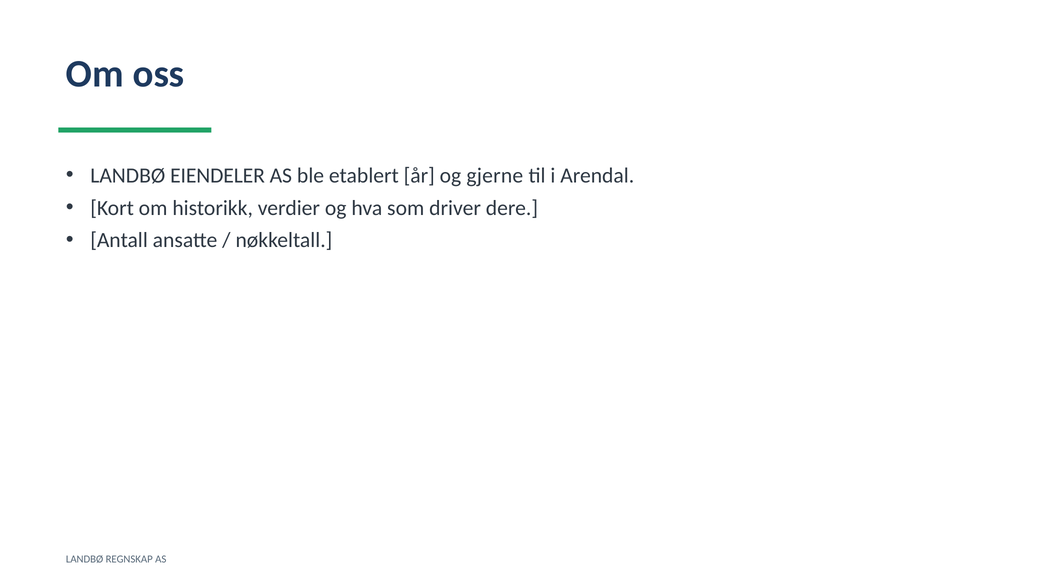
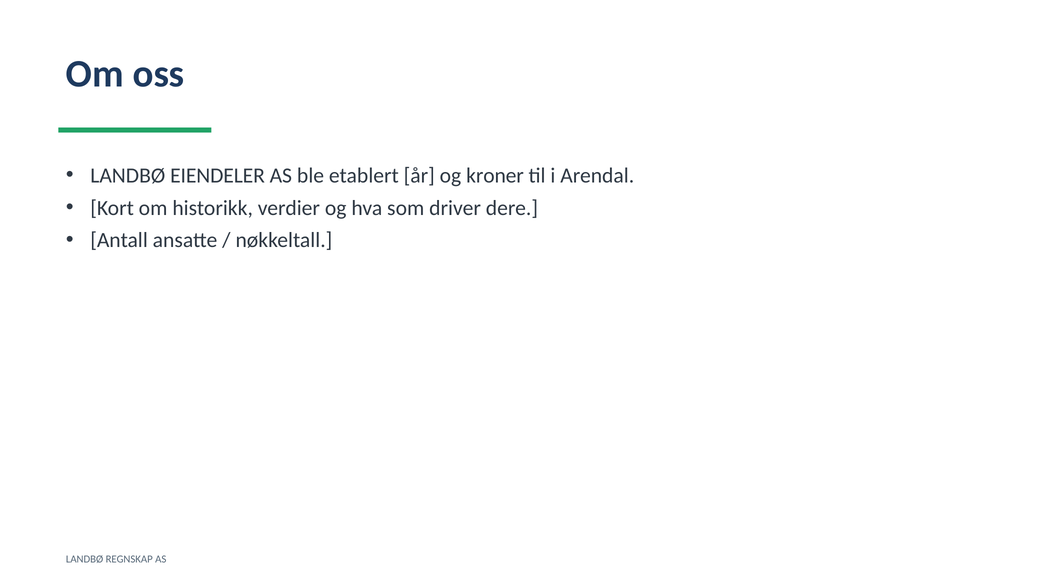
gjerne: gjerne -> kroner (495, 176)
